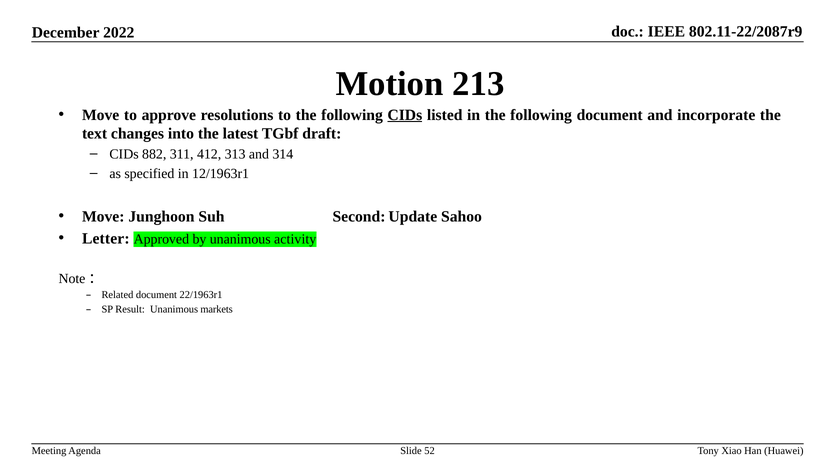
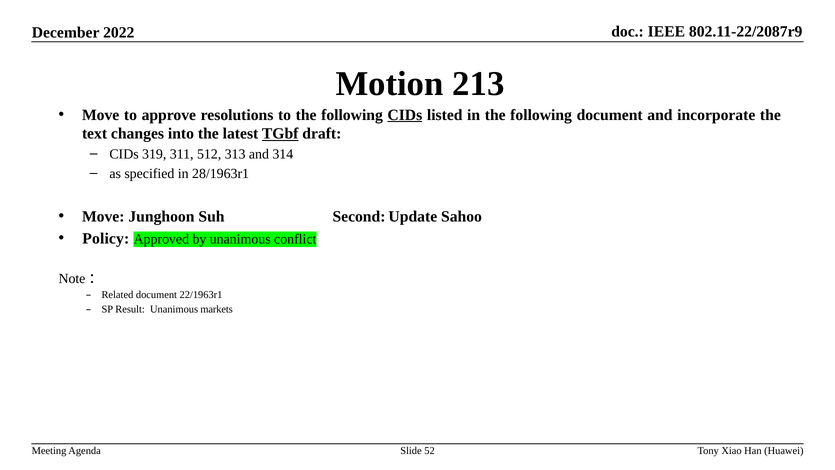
TGbf underline: none -> present (280, 134)
882: 882 -> 319 (154, 154)
412: 412 -> 512 (209, 154)
12/1963r1: 12/1963r1 -> 28/1963r1 (221, 174)
Letter: Letter -> Policy (106, 238)
activity: activity -> conflict (295, 239)
